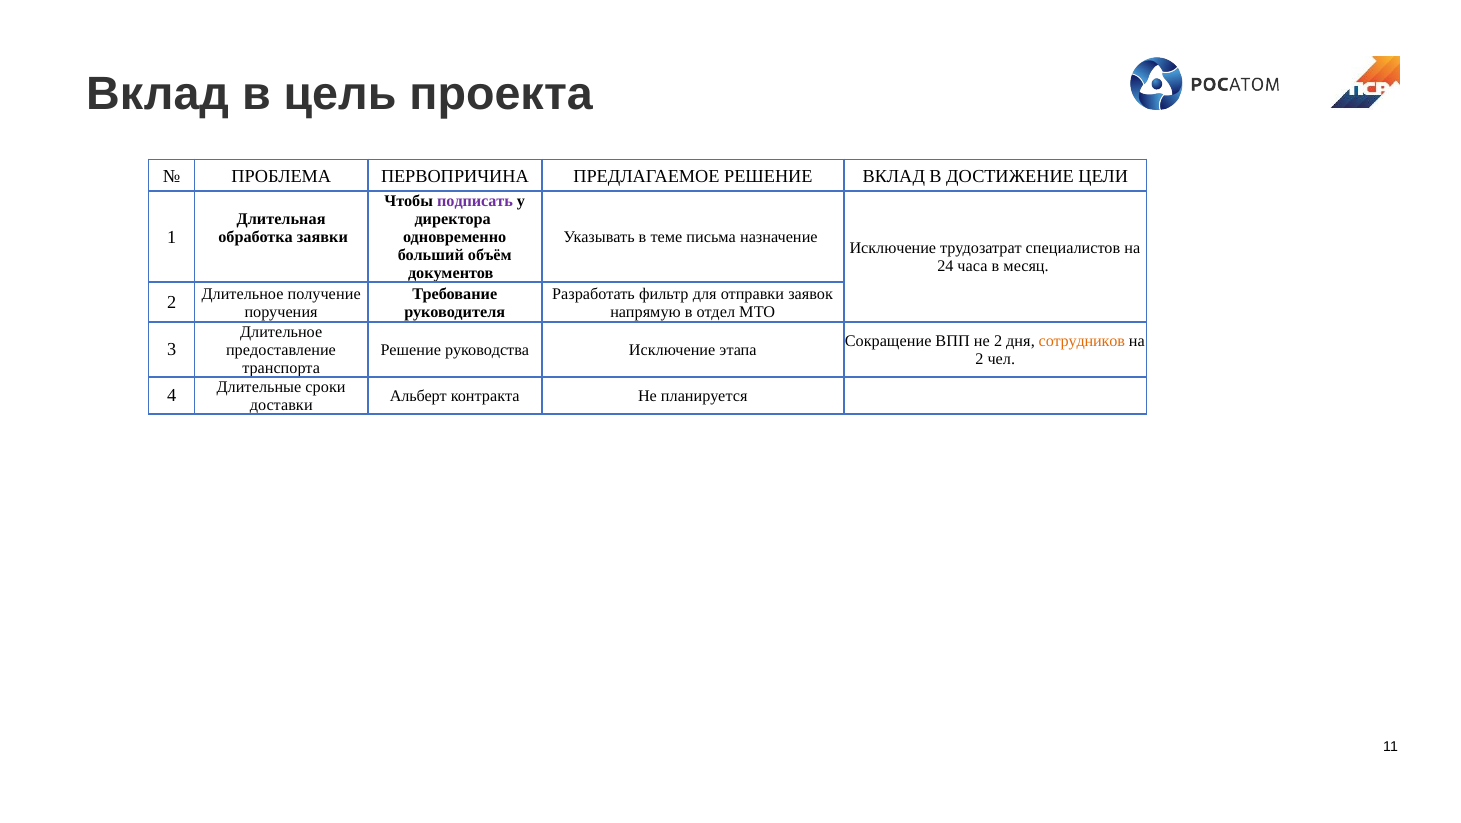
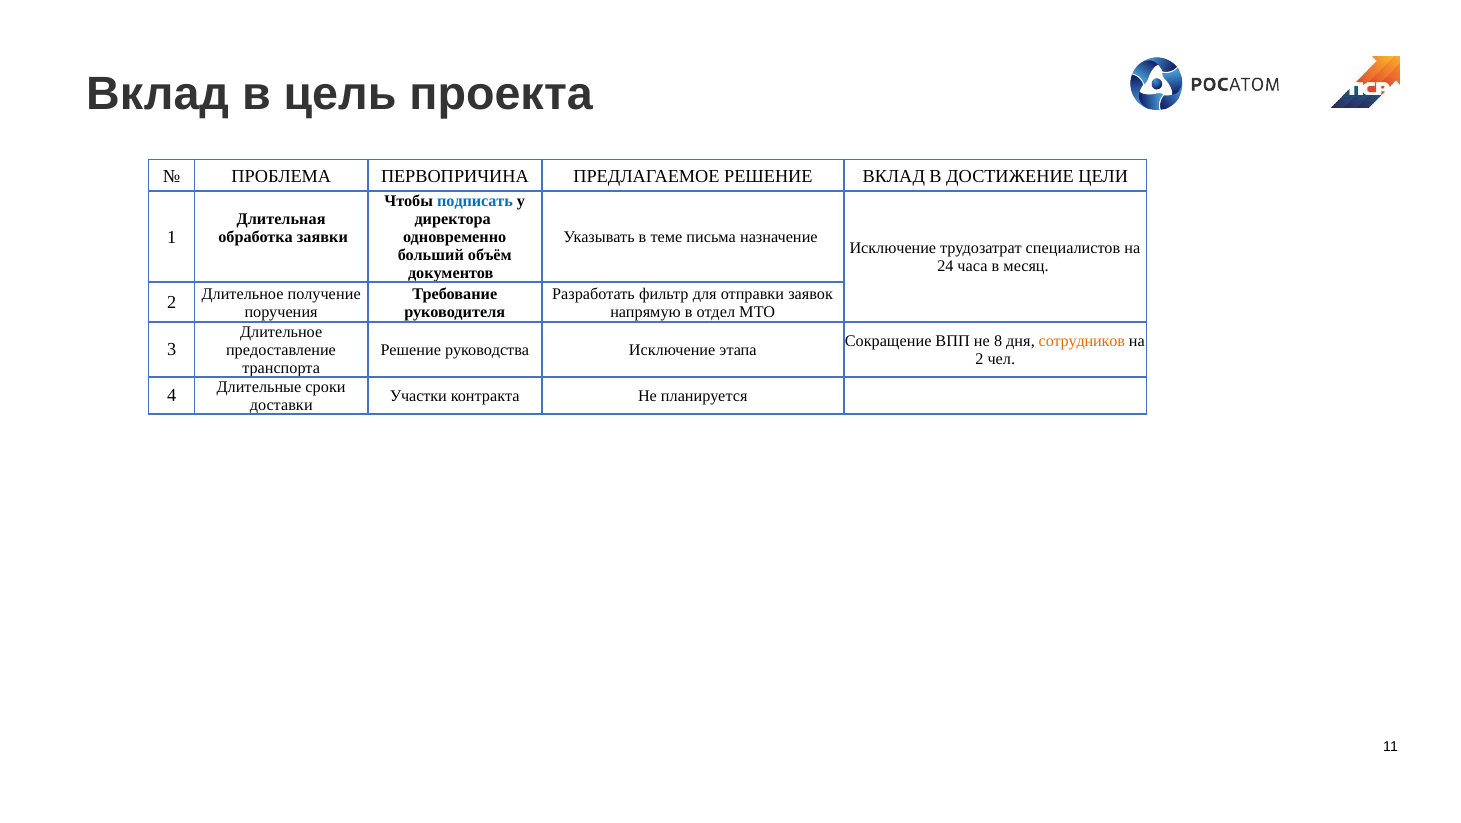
подписать colour: purple -> blue (475, 201)
не 2: 2 -> 8 (998, 341)
Альберт: Альберт -> Участки (418, 396)
